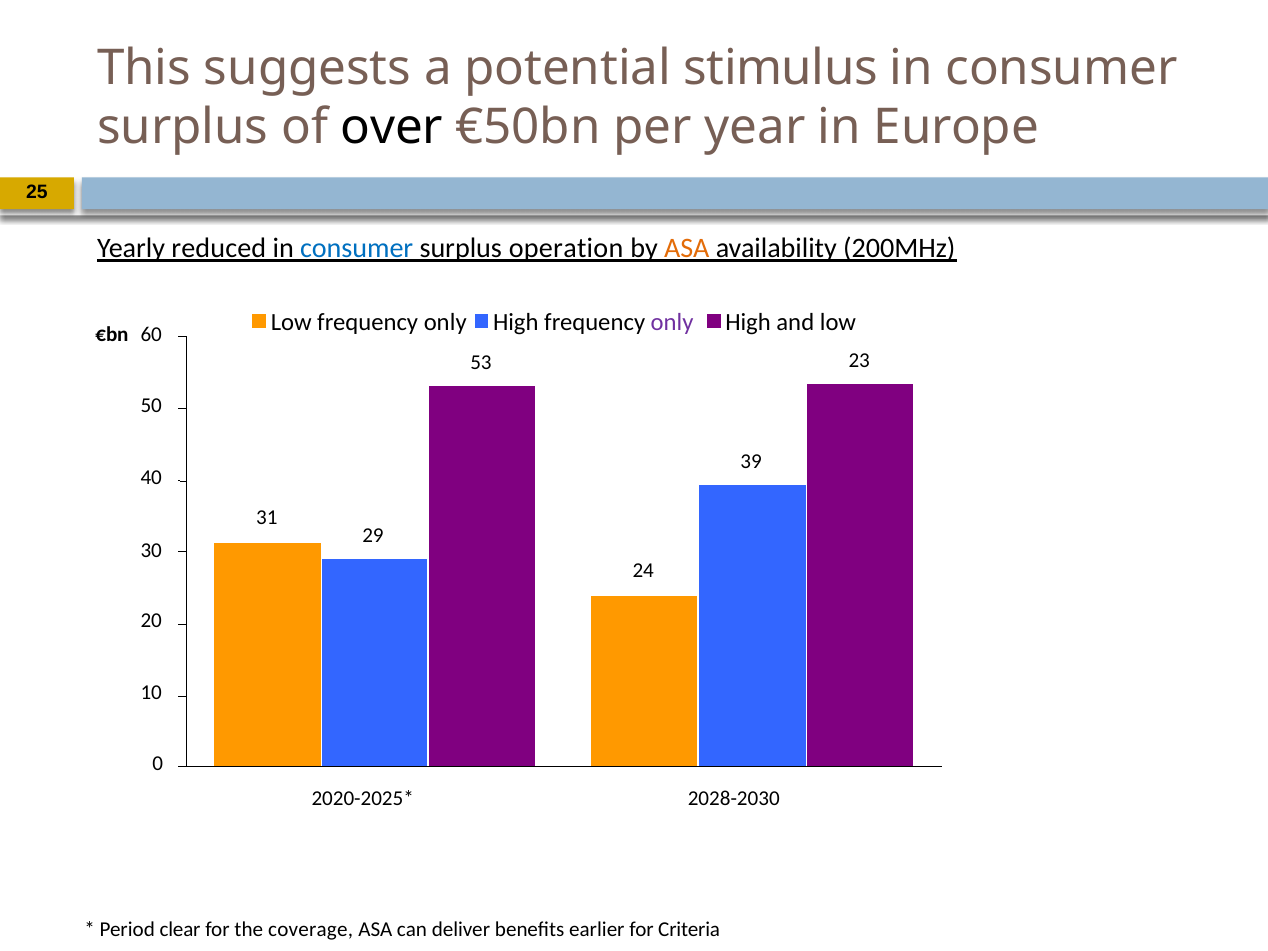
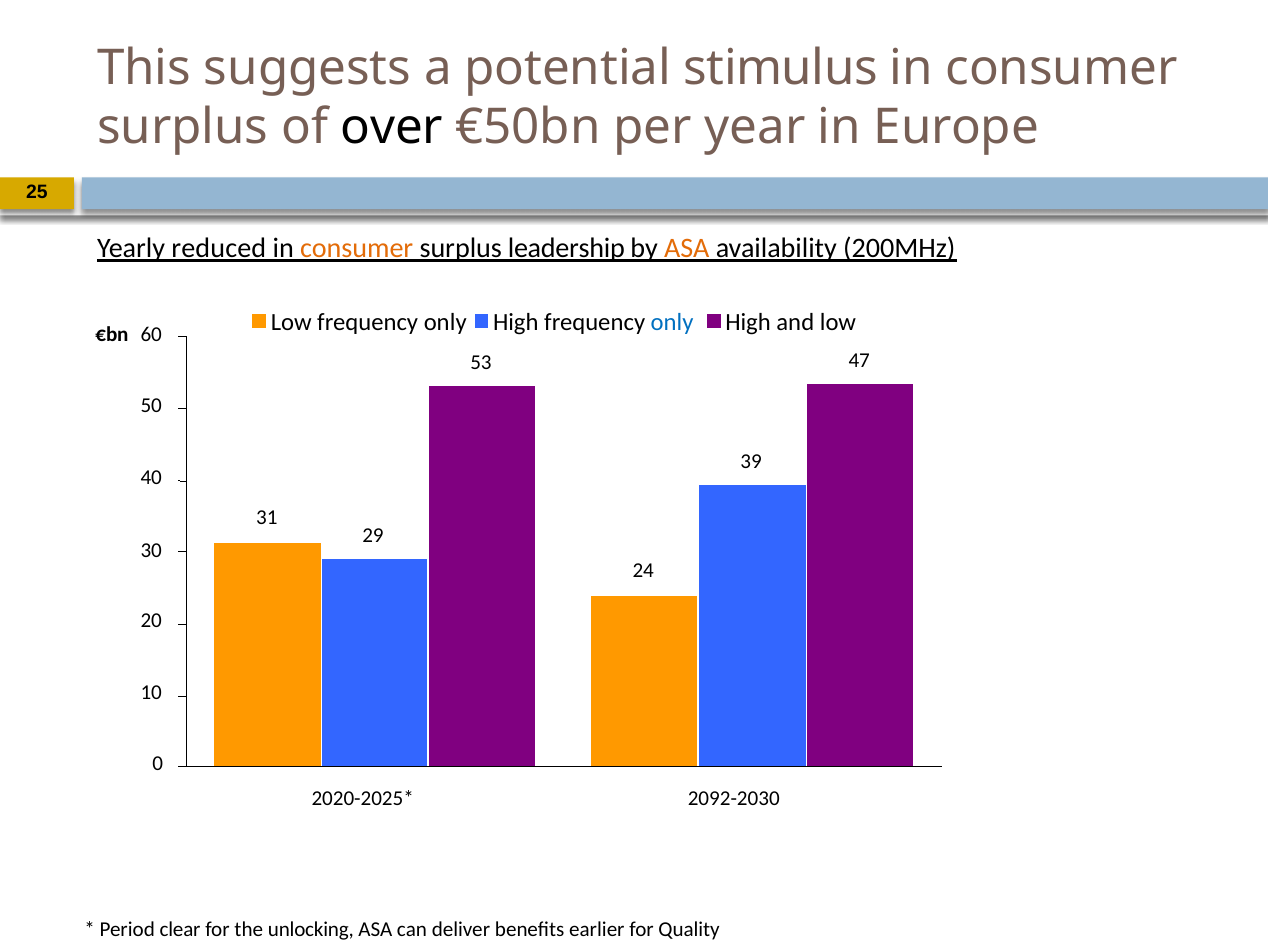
consumer colour: blue -> orange (357, 248)
operation: operation -> leadership (566, 248)
only colour: purple -> blue (672, 323)
23: 23 -> 47 (859, 361)
2028-2030: 2028-2030 -> 2092-2030 (734, 799)
coverage: coverage -> unlocking (311, 930)
Criteria: Criteria -> Quality (689, 930)
